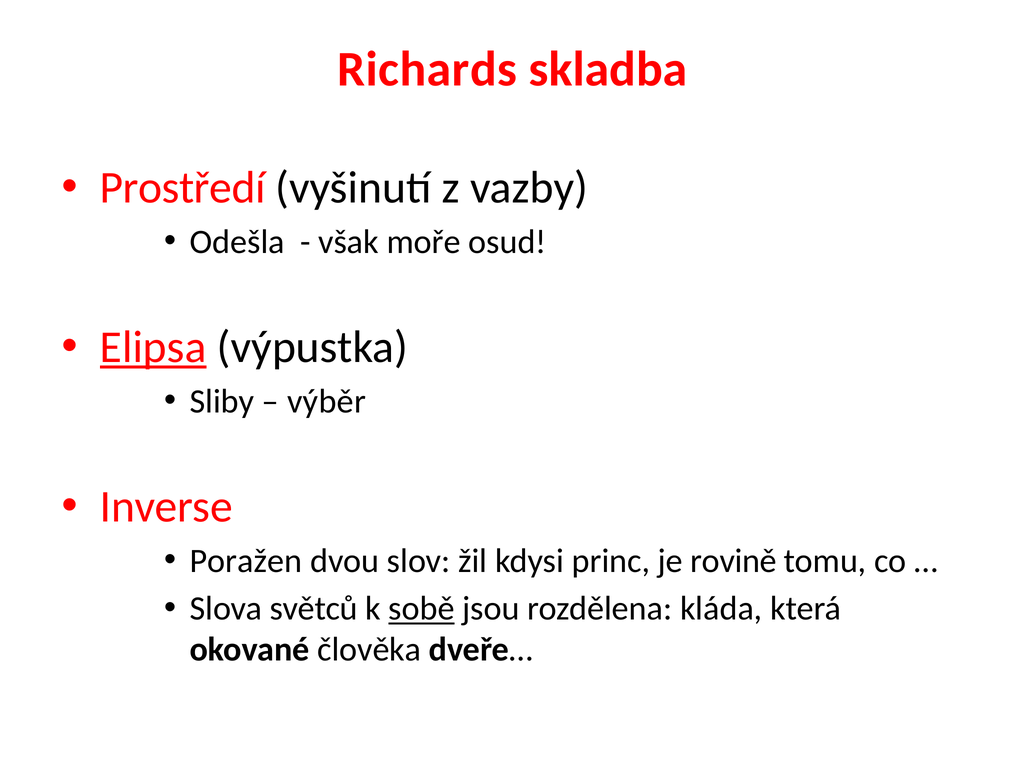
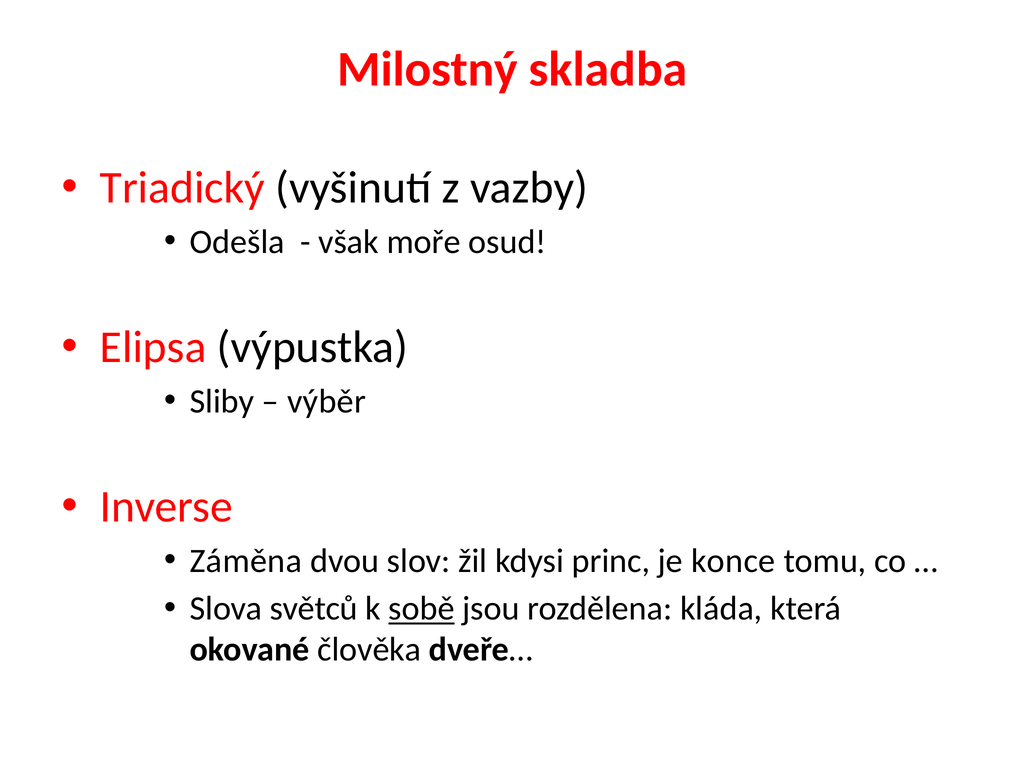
Richards: Richards -> Milostný (428, 69)
Prostředí: Prostředí -> Triadický (182, 188)
Elipsa underline: present -> none (153, 347)
Poražen: Poražen -> Záměna (246, 561)
rovině: rovině -> konce (733, 561)
